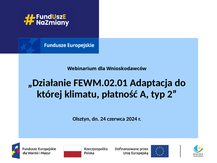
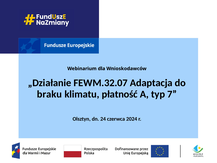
FEWM.02.01: FEWM.02.01 -> FEWM.32.07 (101, 83)
której: której -> braku (49, 94)
2: 2 -> 7 (172, 94)
